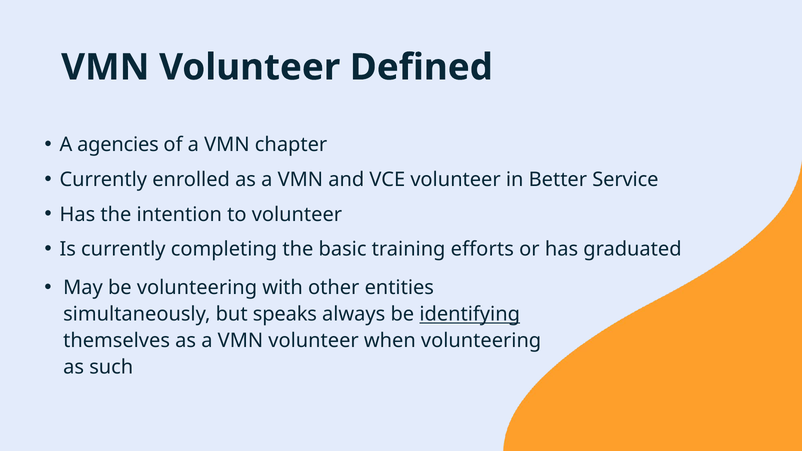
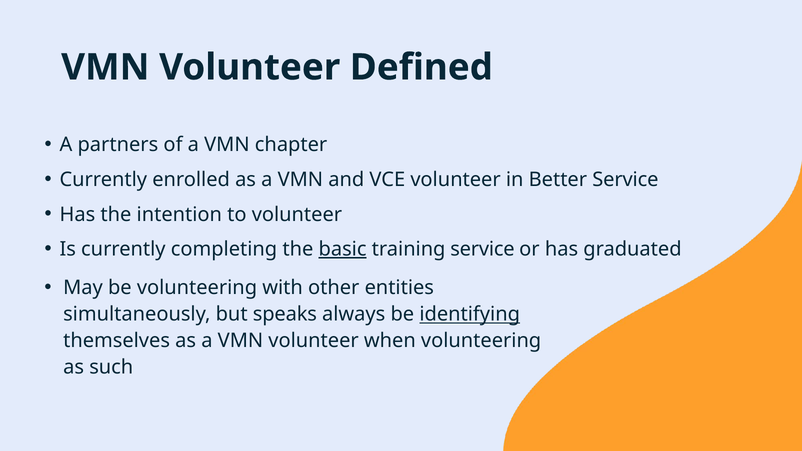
agencies: agencies -> partners (118, 145)
basic underline: none -> present (343, 249)
training efforts: efforts -> service (482, 249)
